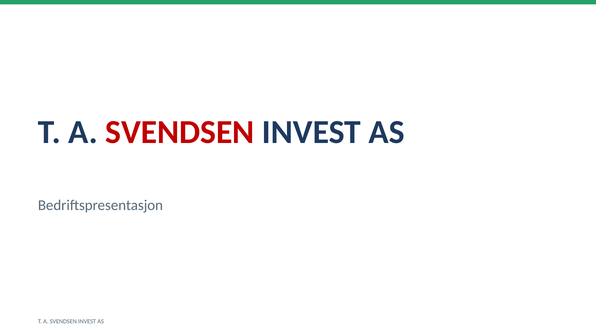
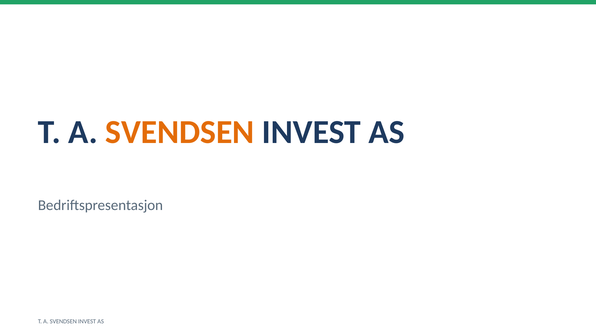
SVENDSEN colour: red -> orange (180, 132)
